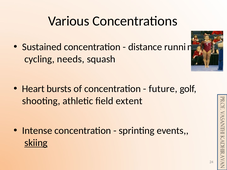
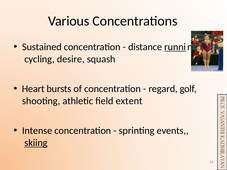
runni underline: none -> present (175, 47)
needs: needs -> desire (71, 59)
future: future -> regard (163, 89)
